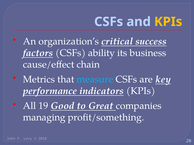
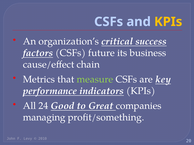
ability: ability -> future (101, 53)
measure colour: light blue -> light green (95, 80)
19: 19 -> 24 (43, 106)
